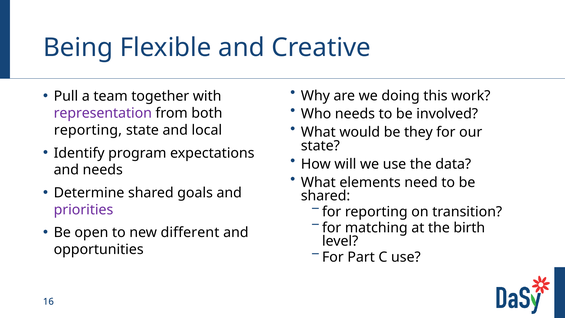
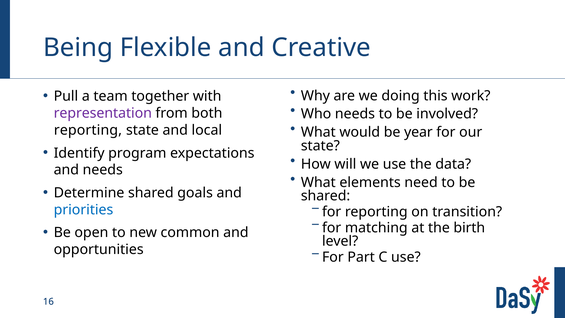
they: they -> year (418, 132)
priorities colour: purple -> blue (83, 210)
different: different -> common (190, 233)
